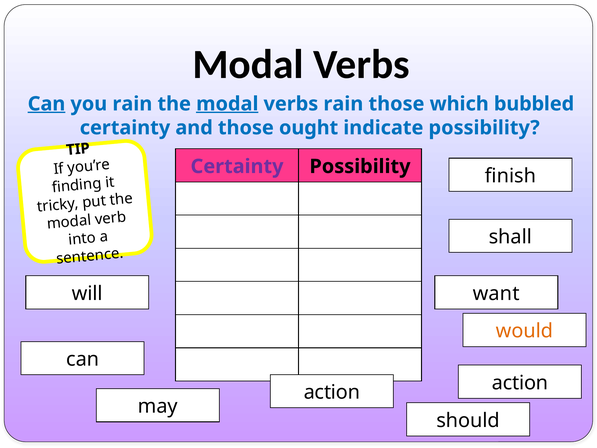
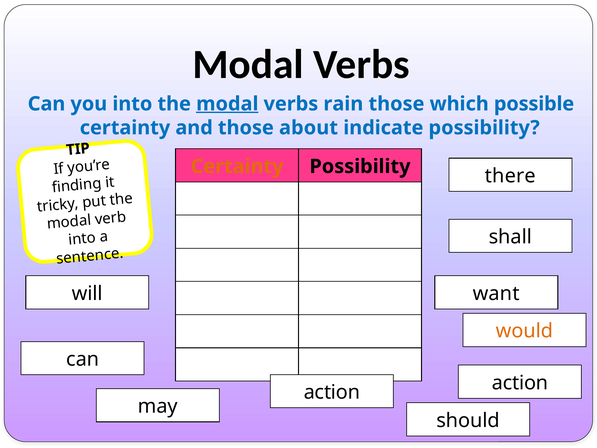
Can underline: present -> none (46, 104)
you rain: rain -> into (132, 104)
bubbled: bubbled -> possible (534, 104)
ought: ought -> about (309, 128)
Certainty colour: purple -> orange (237, 166)
finish: finish -> there (510, 176)
